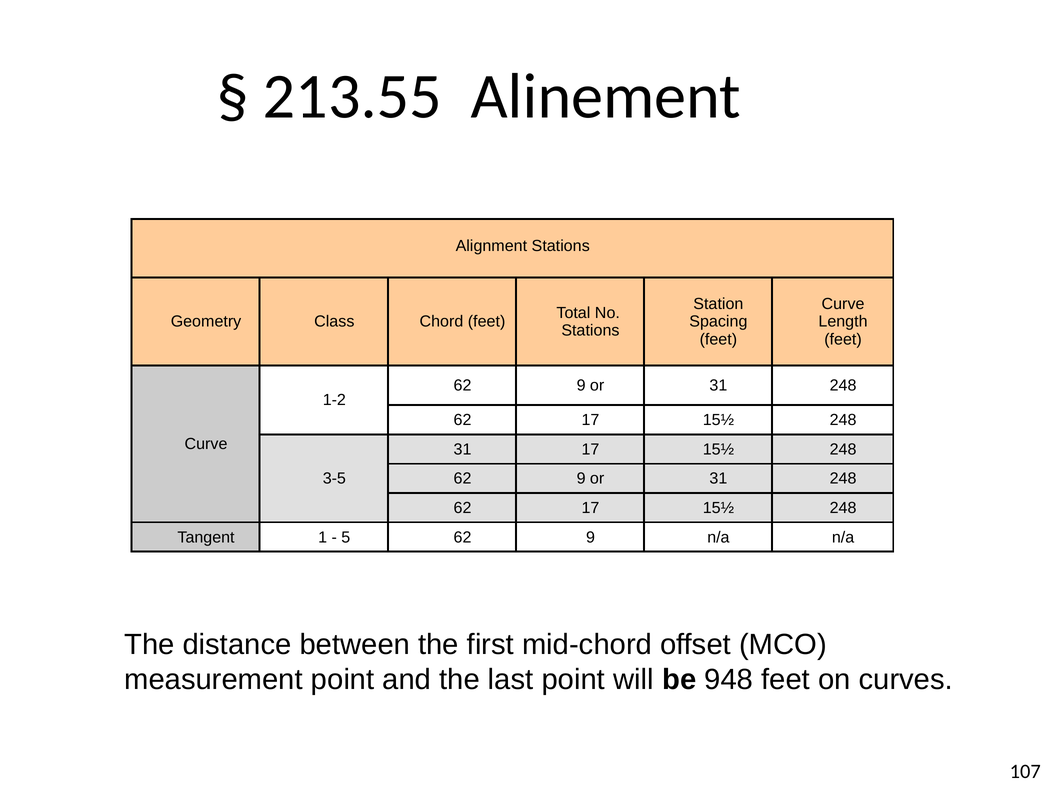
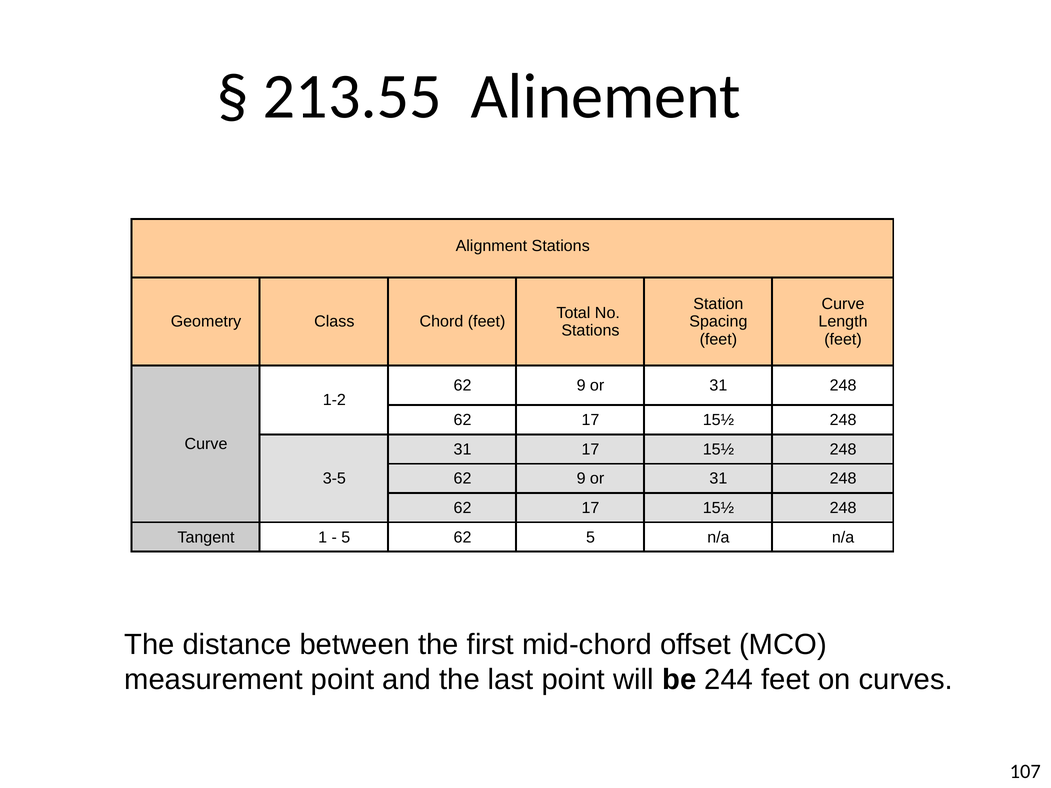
5 62 9: 9 -> 5 (590, 537)
948: 948 -> 244 (729, 680)
